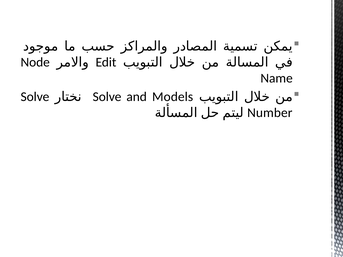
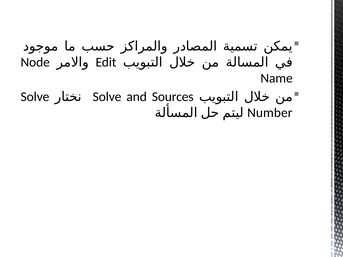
Models: Models -> Sources (173, 97)
